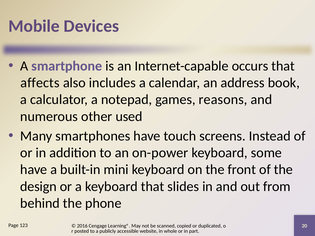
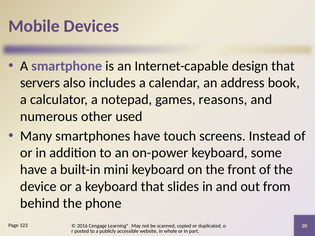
occurs: occurs -> design (250, 66)
affects: affects -> servers (40, 83)
design: design -> device (38, 187)
